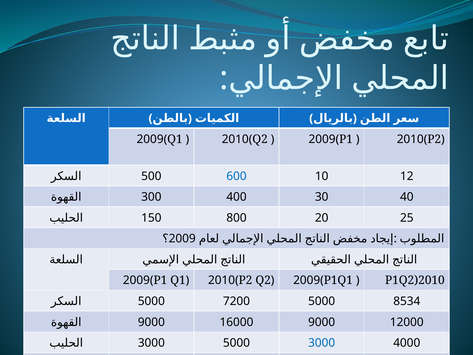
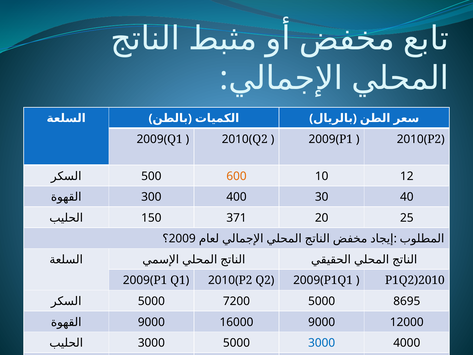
600 colour: blue -> orange (237, 176)
800: 800 -> 371 (237, 218)
8534: 8534 -> 8695 (407, 301)
